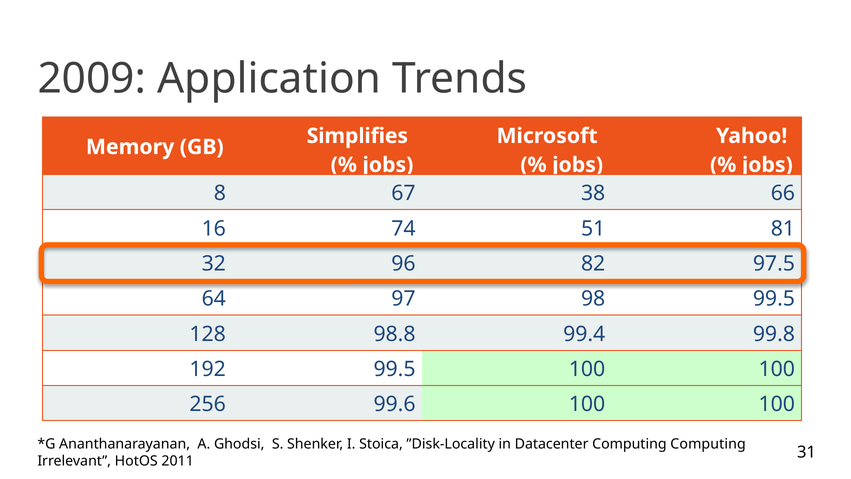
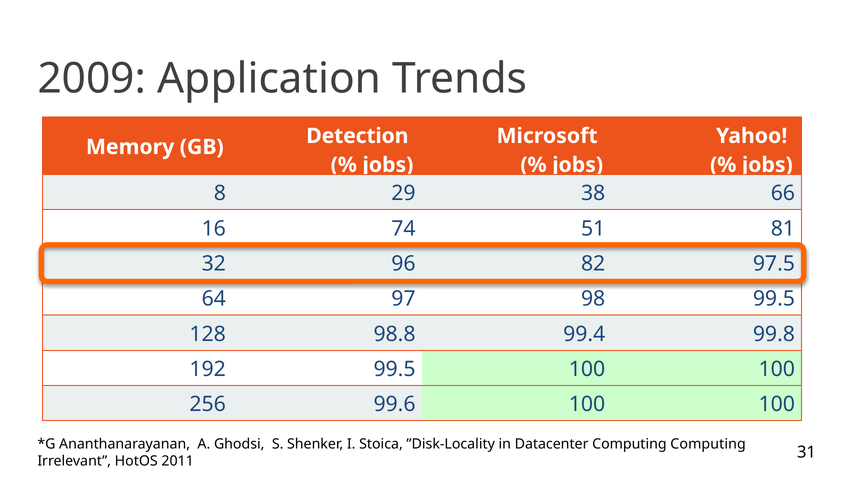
Simplifies: Simplifies -> Detection (357, 136)
67: 67 -> 29 (404, 193)
